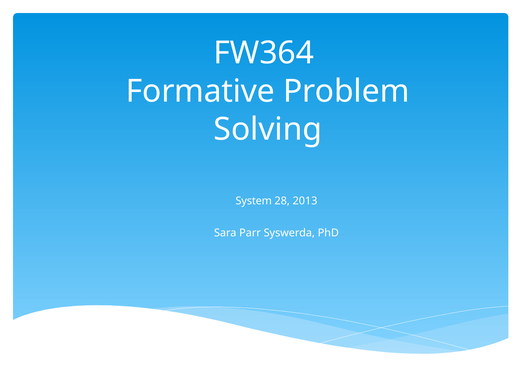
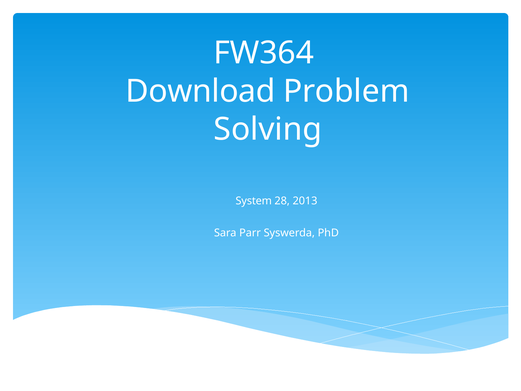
Formative: Formative -> Download (200, 91)
